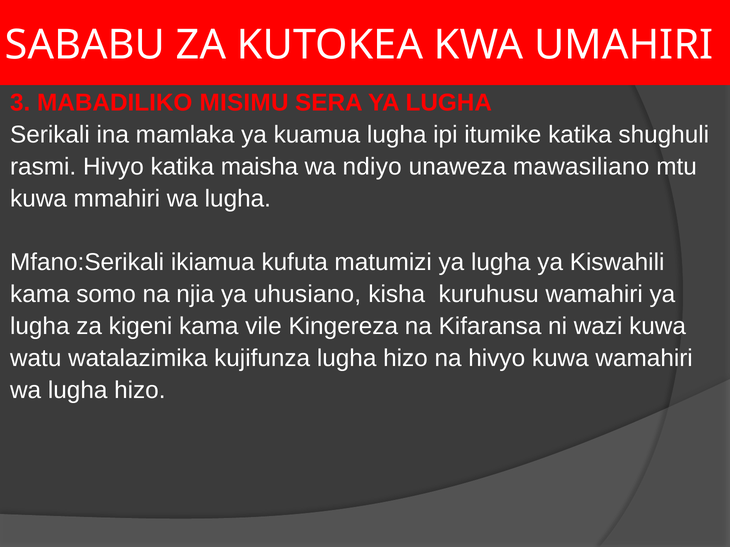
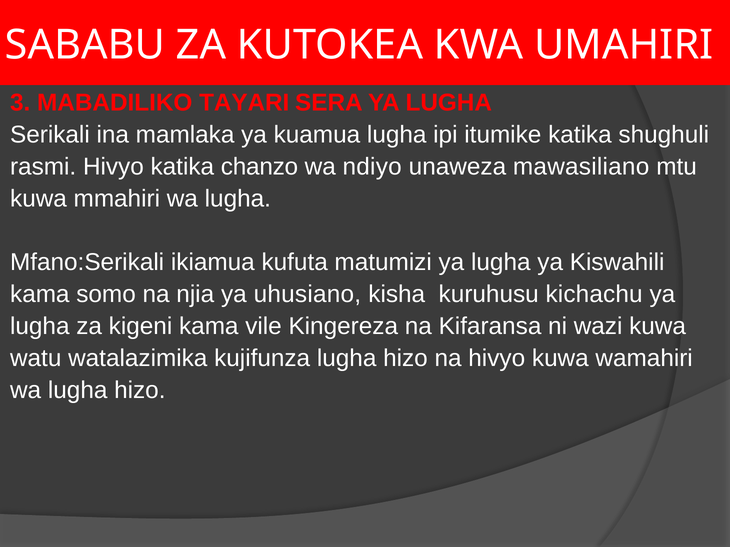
MISIMU: MISIMU -> TAYARI (244, 103)
maisha: maisha -> chanzo (260, 167)
kuruhusu wamahiri: wamahiri -> kichachu (594, 295)
